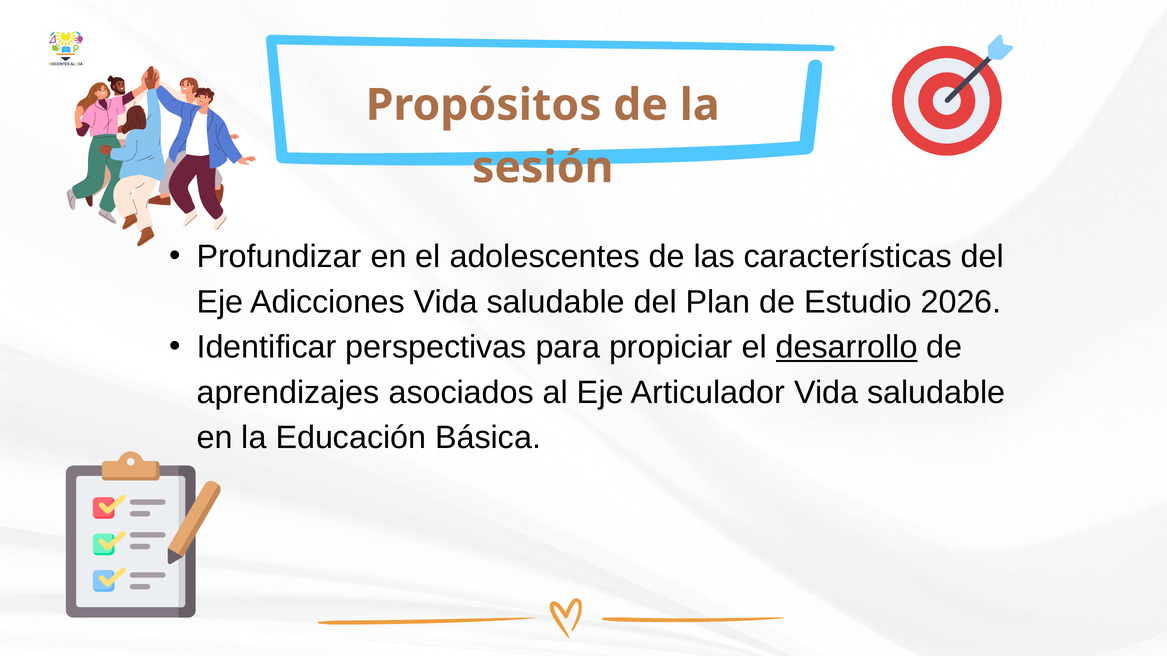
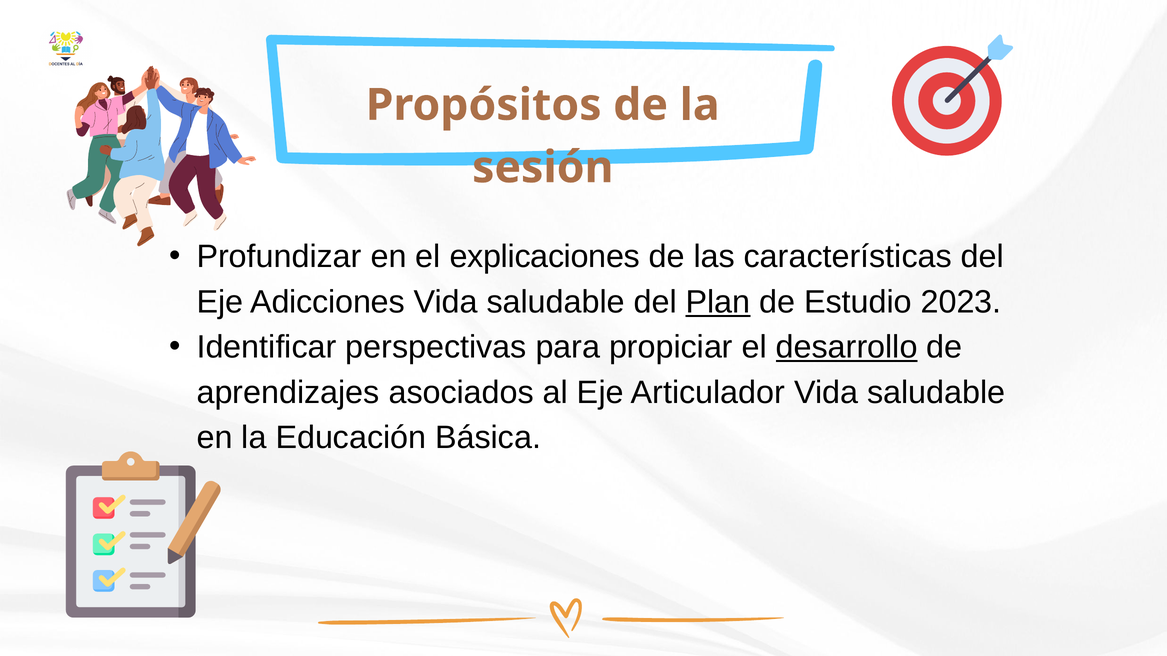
adolescentes: adolescentes -> explicaciones (545, 257)
Plan underline: none -> present (718, 302)
2026: 2026 -> 2023 (961, 302)
